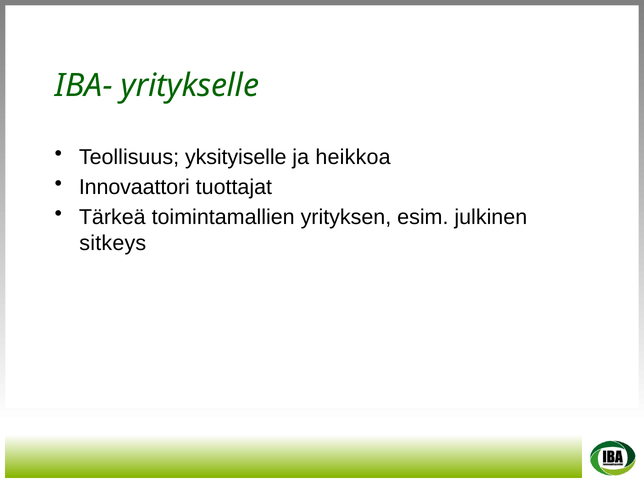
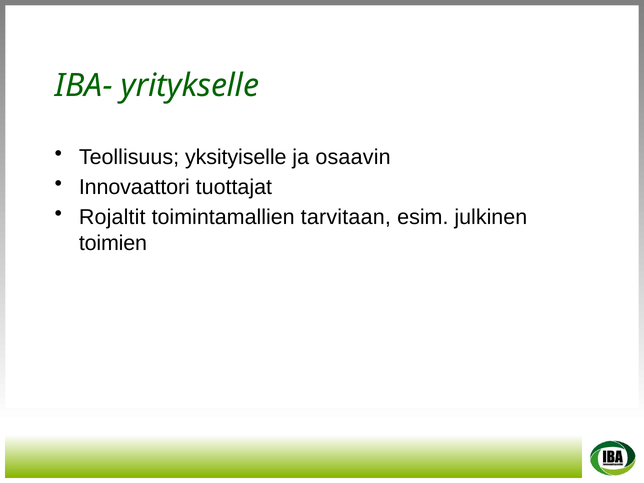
heikkoa: heikkoa -> osaavin (353, 157)
Tärkeä: Tärkeä -> Rojaltit (112, 217)
yrityksen: yrityksen -> tarvitaan (346, 217)
sitkeys: sitkeys -> toimien (113, 243)
